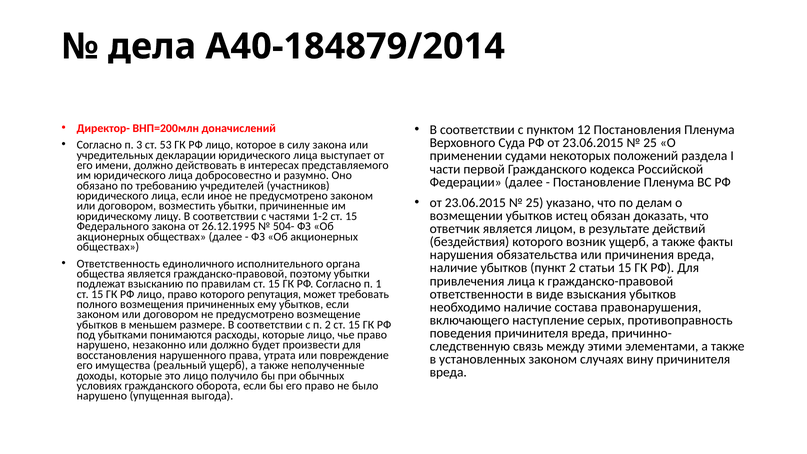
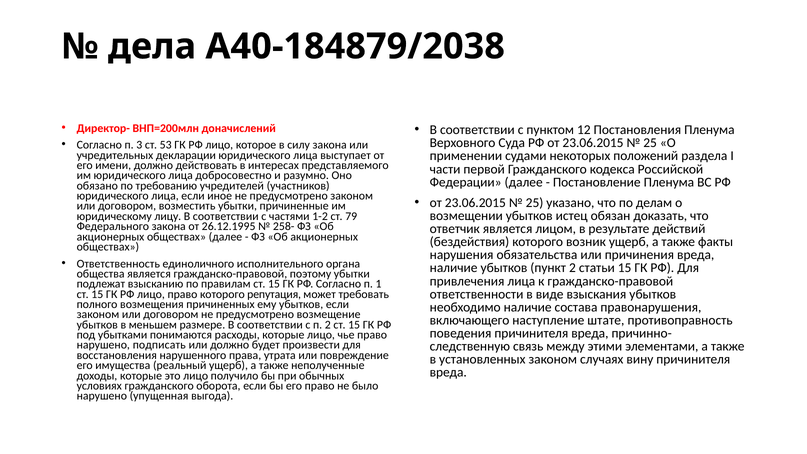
А40-184879/2014: А40-184879/2014 -> А40-184879/2038 (355, 46)
1-2 ст 15: 15 -> 79 (351, 216)
504-: 504- -> 258- (284, 226)
серых: серых -> штате (606, 320)
незаконно: незаконно -> подписать (159, 345)
